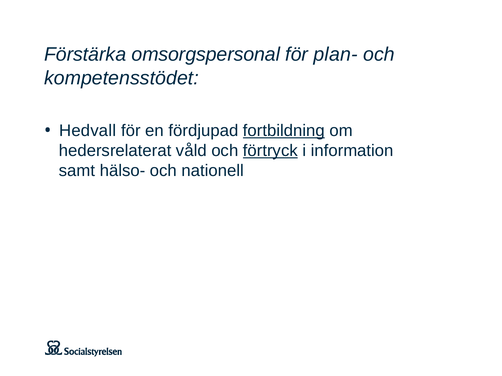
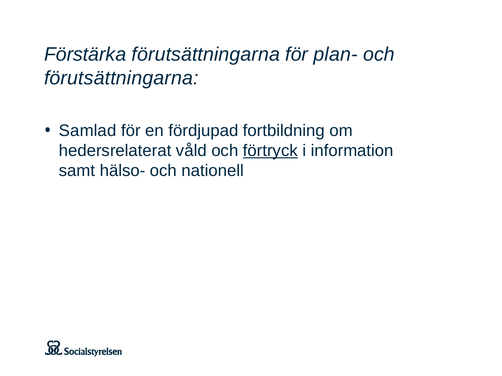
Förstärka omsorgspersonal: omsorgspersonal -> förutsättningarna (206, 55)
kompetensstödet: kompetensstödet -> förutsättningarna (121, 78)
Hedvall: Hedvall -> Samlad (88, 131)
fortbildning underline: present -> none (284, 131)
